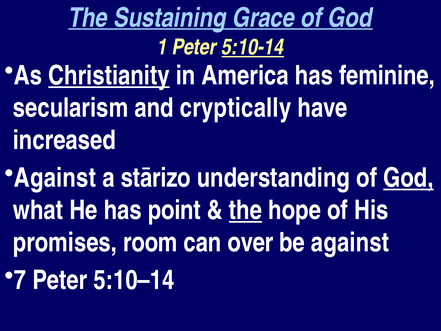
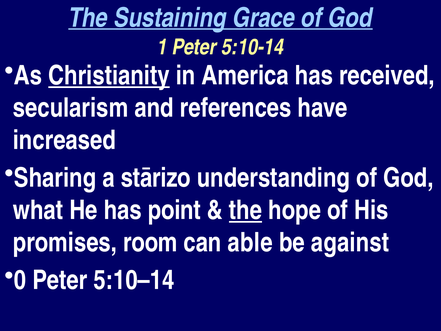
5:10-14 underline: present -> none (253, 47)
feminine: feminine -> received (387, 75)
cryptically: cryptically -> references (236, 108)
Against: Against -> Sharing (55, 178)
God underline: present -> none (408, 178)
over: over -> able (250, 242)
7: 7 -> 0 (20, 280)
